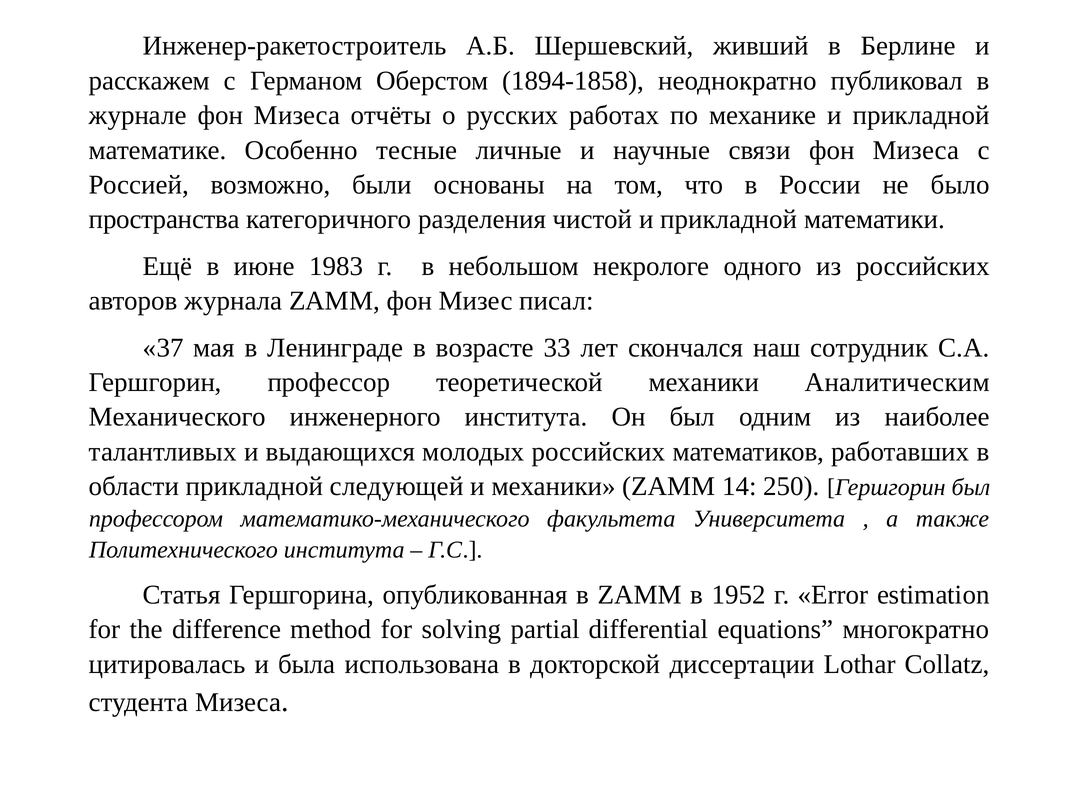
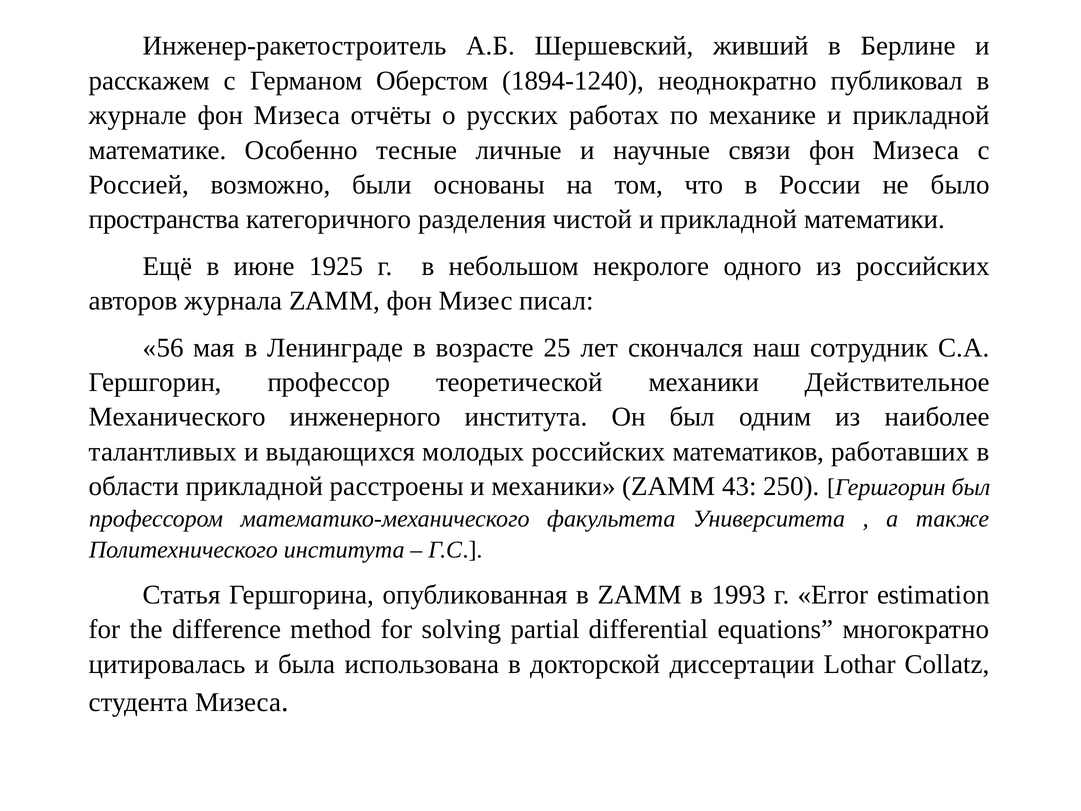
1894-1858: 1894-1858 -> 1894-1240 (573, 81)
1983: 1983 -> 1925 (336, 266)
37: 37 -> 56 (163, 348)
33: 33 -> 25 (557, 348)
Аналитическим: Аналитическим -> Действительное (897, 382)
следующей: следующей -> расстроены (397, 486)
14: 14 -> 43 (739, 486)
1952: 1952 -> 1993 (739, 595)
